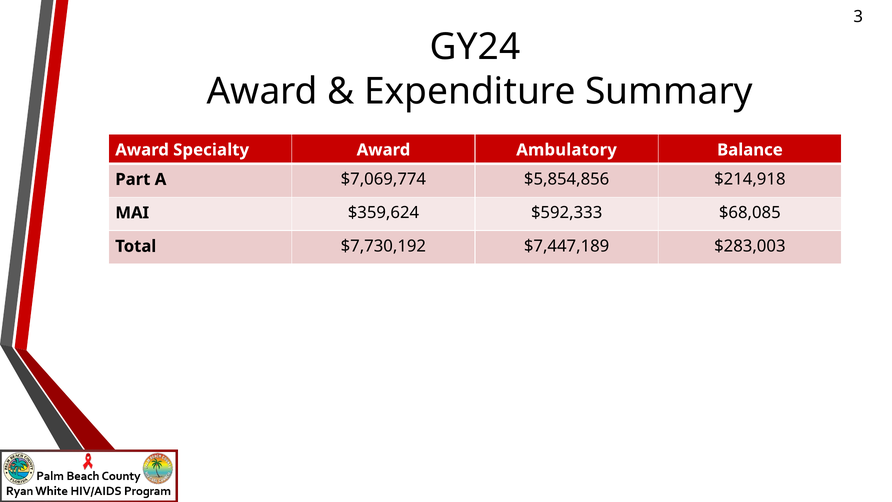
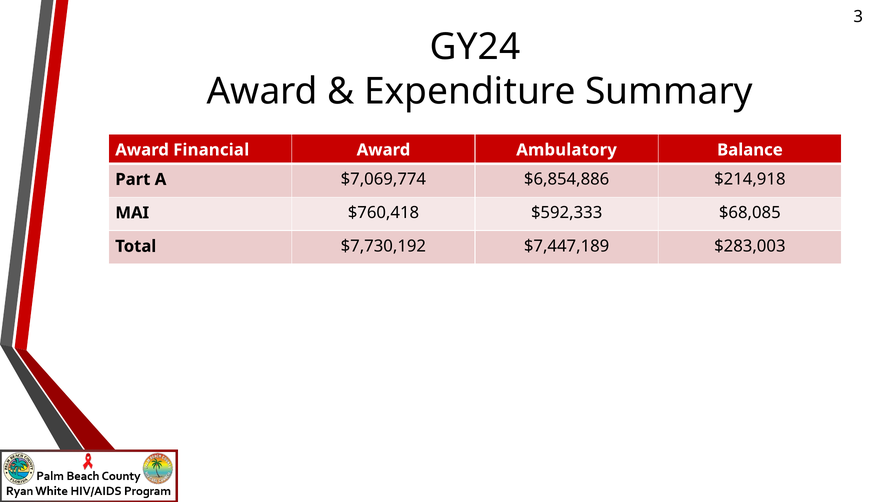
Specialty: Specialty -> Financial (211, 150)
$5,854,856: $5,854,856 -> $6,854,886 (567, 179)
$359,624: $359,624 -> $760,418 (383, 213)
